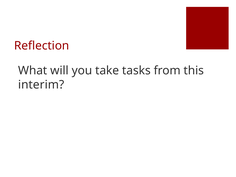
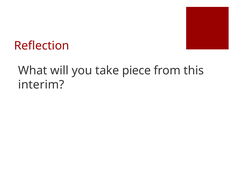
tasks: tasks -> piece (136, 71)
